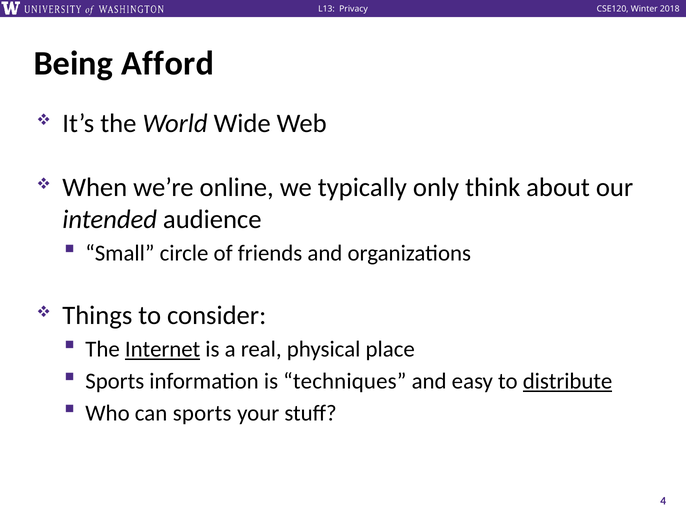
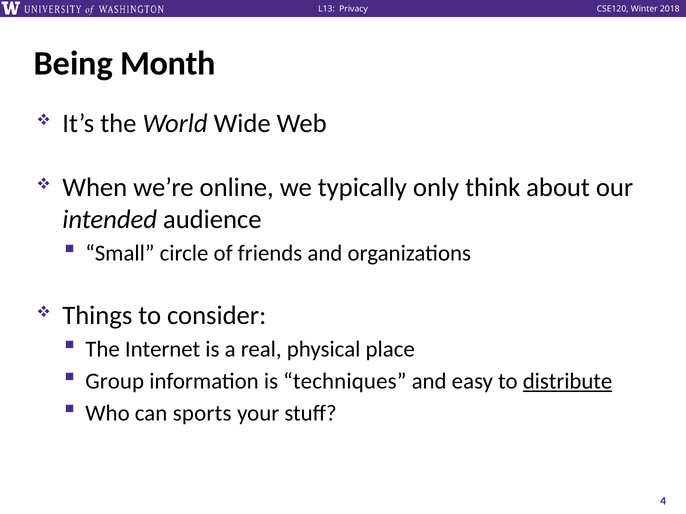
Afford: Afford -> Month (168, 64)
Internet underline: present -> none (163, 350)
Sports: Sports -> Group (115, 382)
